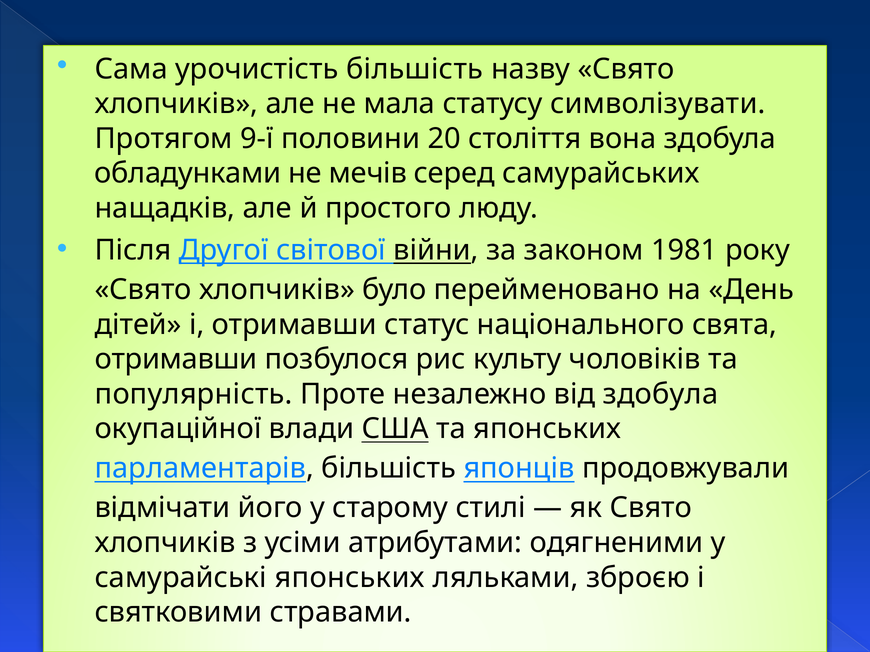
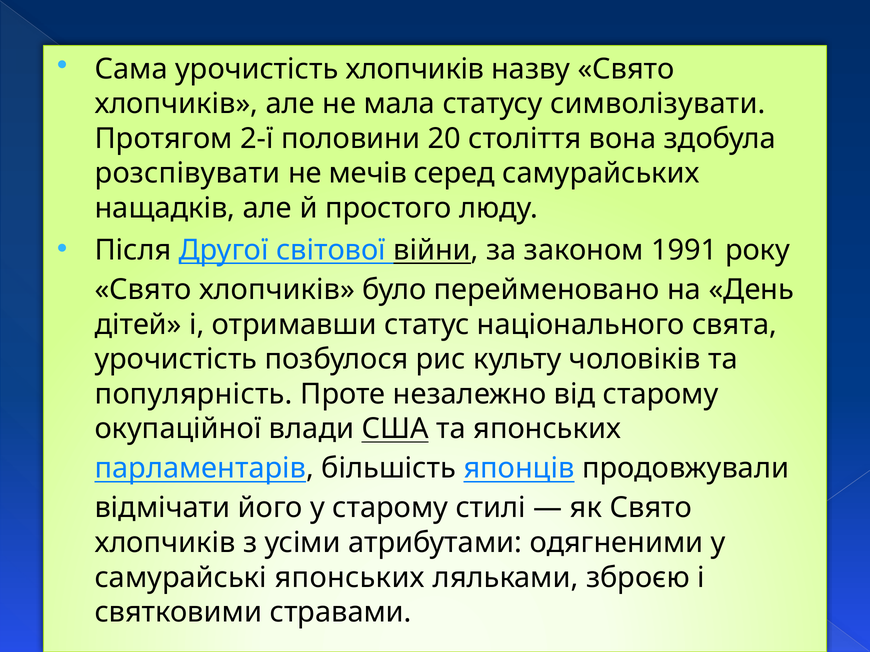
урочистість більшість: більшість -> хлопчиків (415, 69)
9-ї: 9-ї -> 2-ї (257, 139)
обладунками: обладунками -> розспівувати (188, 173)
1981: 1981 -> 1991 (684, 250)
отримавши: отримавши -> урочистість (176, 360)
від здобула: здобула -> старому (661, 394)
